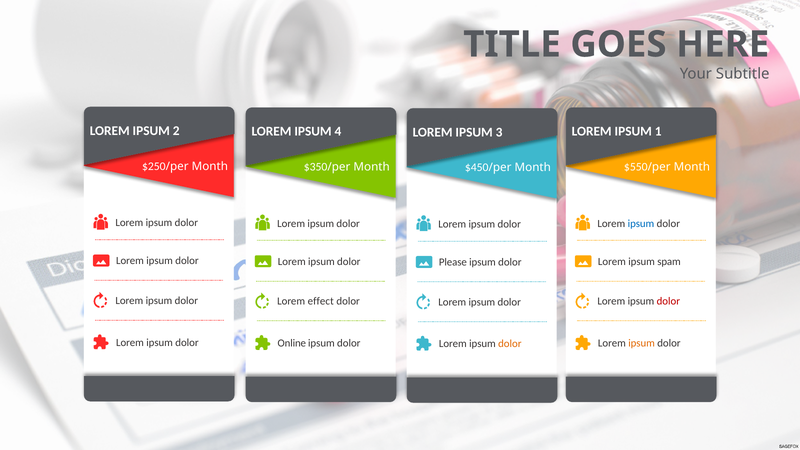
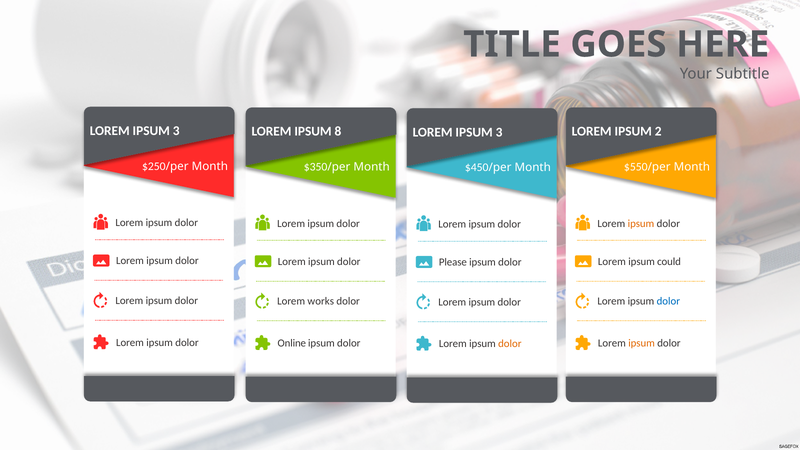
2: 2 -> 3 (176, 131)
4: 4 -> 8 (338, 132)
1: 1 -> 2 (658, 132)
ipsum colour: blue -> orange (641, 224)
spam: spam -> could (669, 261)
effect: effect -> works (321, 301)
dolor colour: red -> blue (668, 301)
